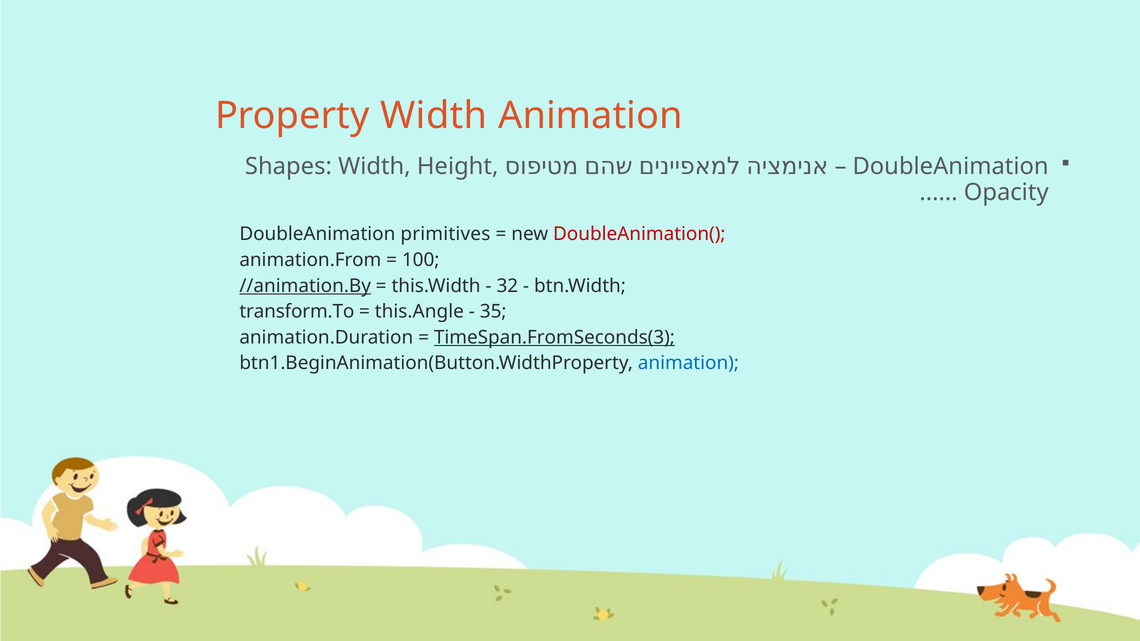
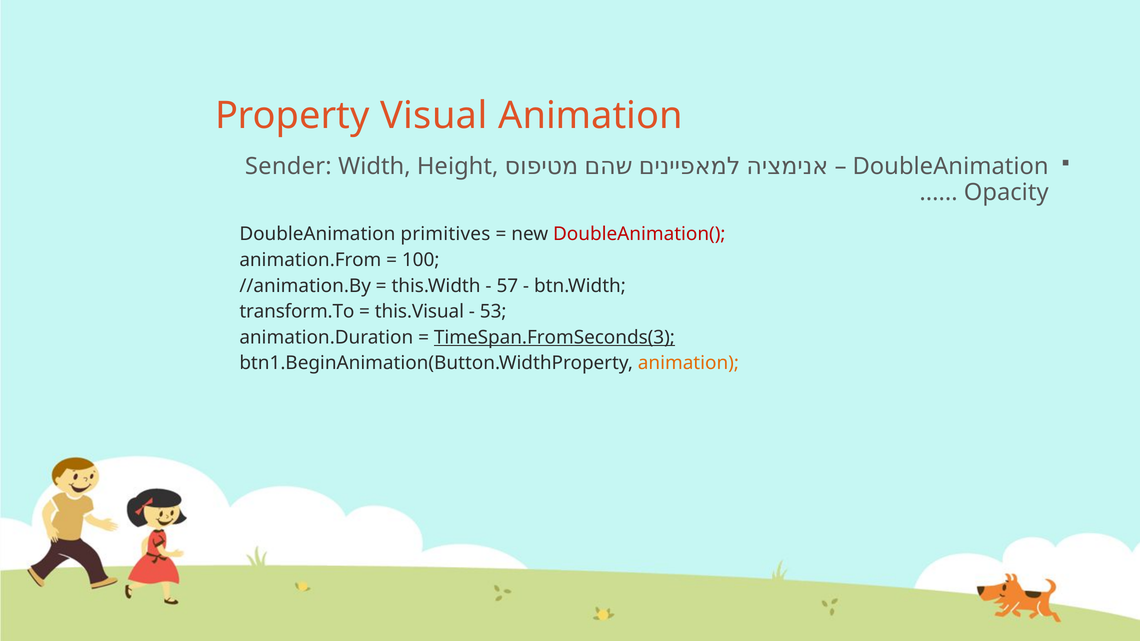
Property Width: Width -> Visual (434, 116)
Shapes: Shapes -> Sender (288, 167)
//animation.By underline: present -> none (305, 286)
32: 32 -> 57 (507, 286)
this.Angle: this.Angle -> this.Visual (419, 312)
35: 35 -> 53 (493, 312)
animation colour: blue -> orange (688, 363)
